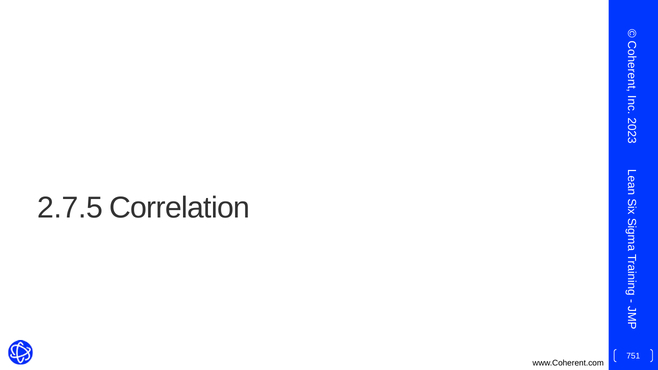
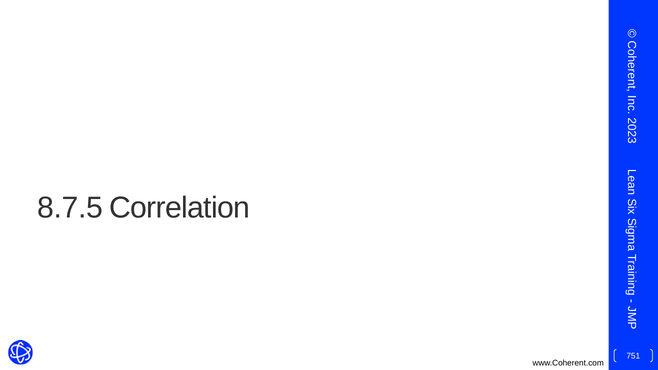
2.7.5: 2.7.5 -> 8.7.5 (70, 208)
